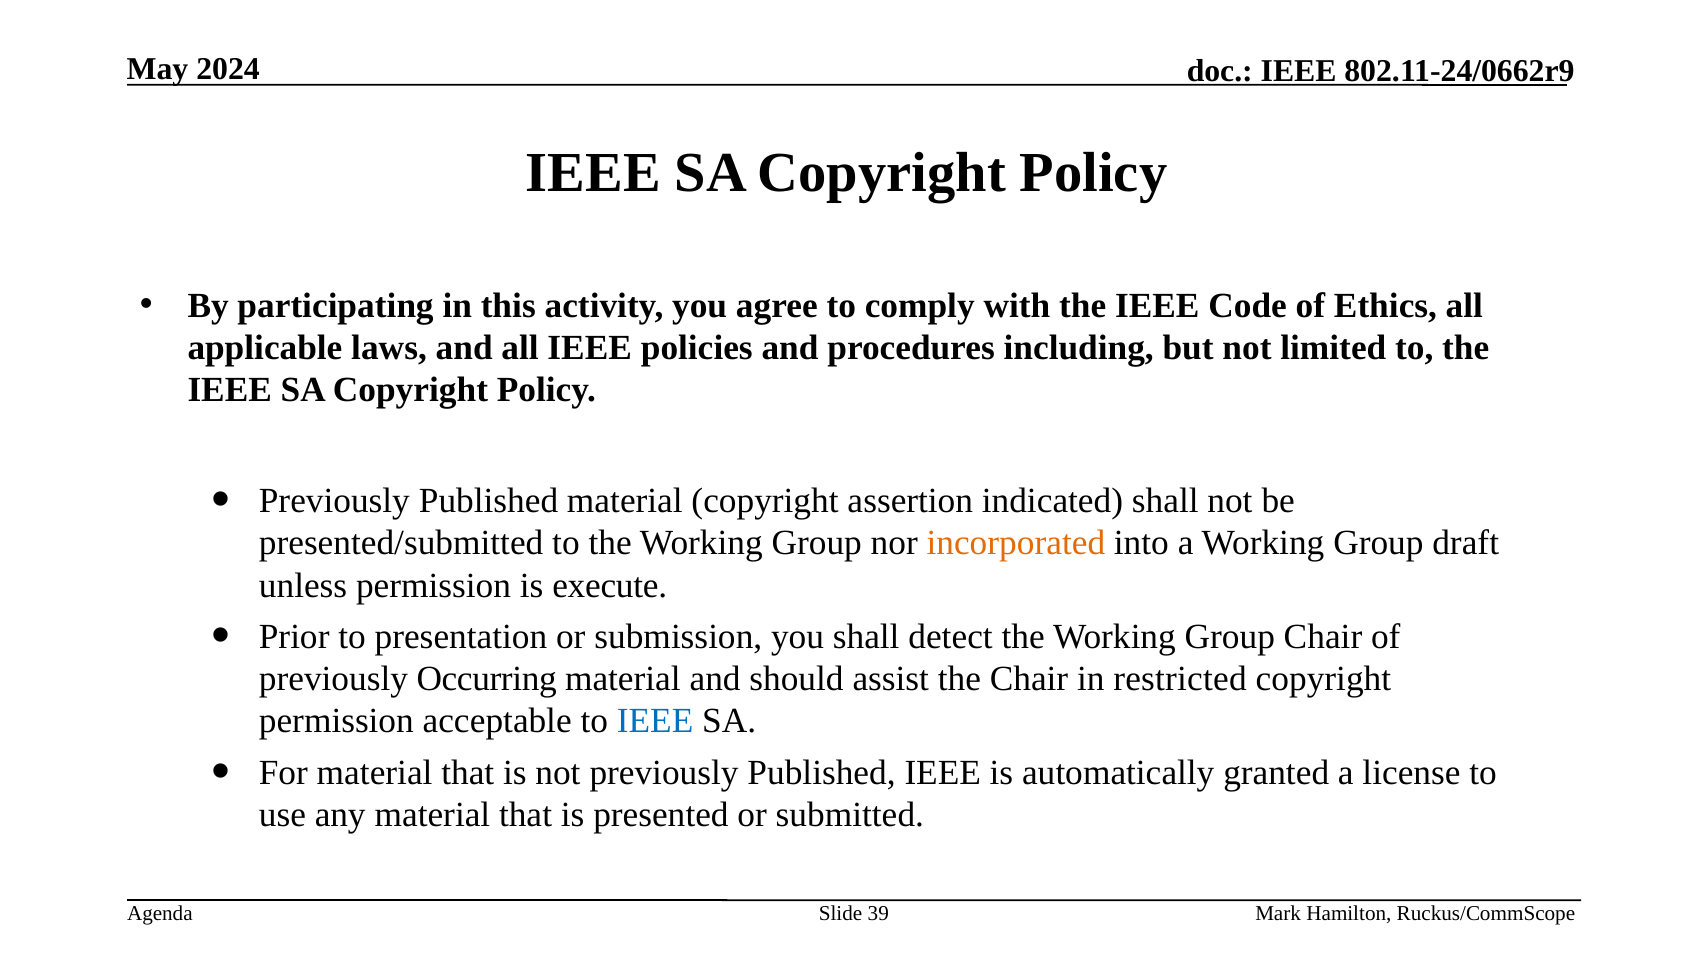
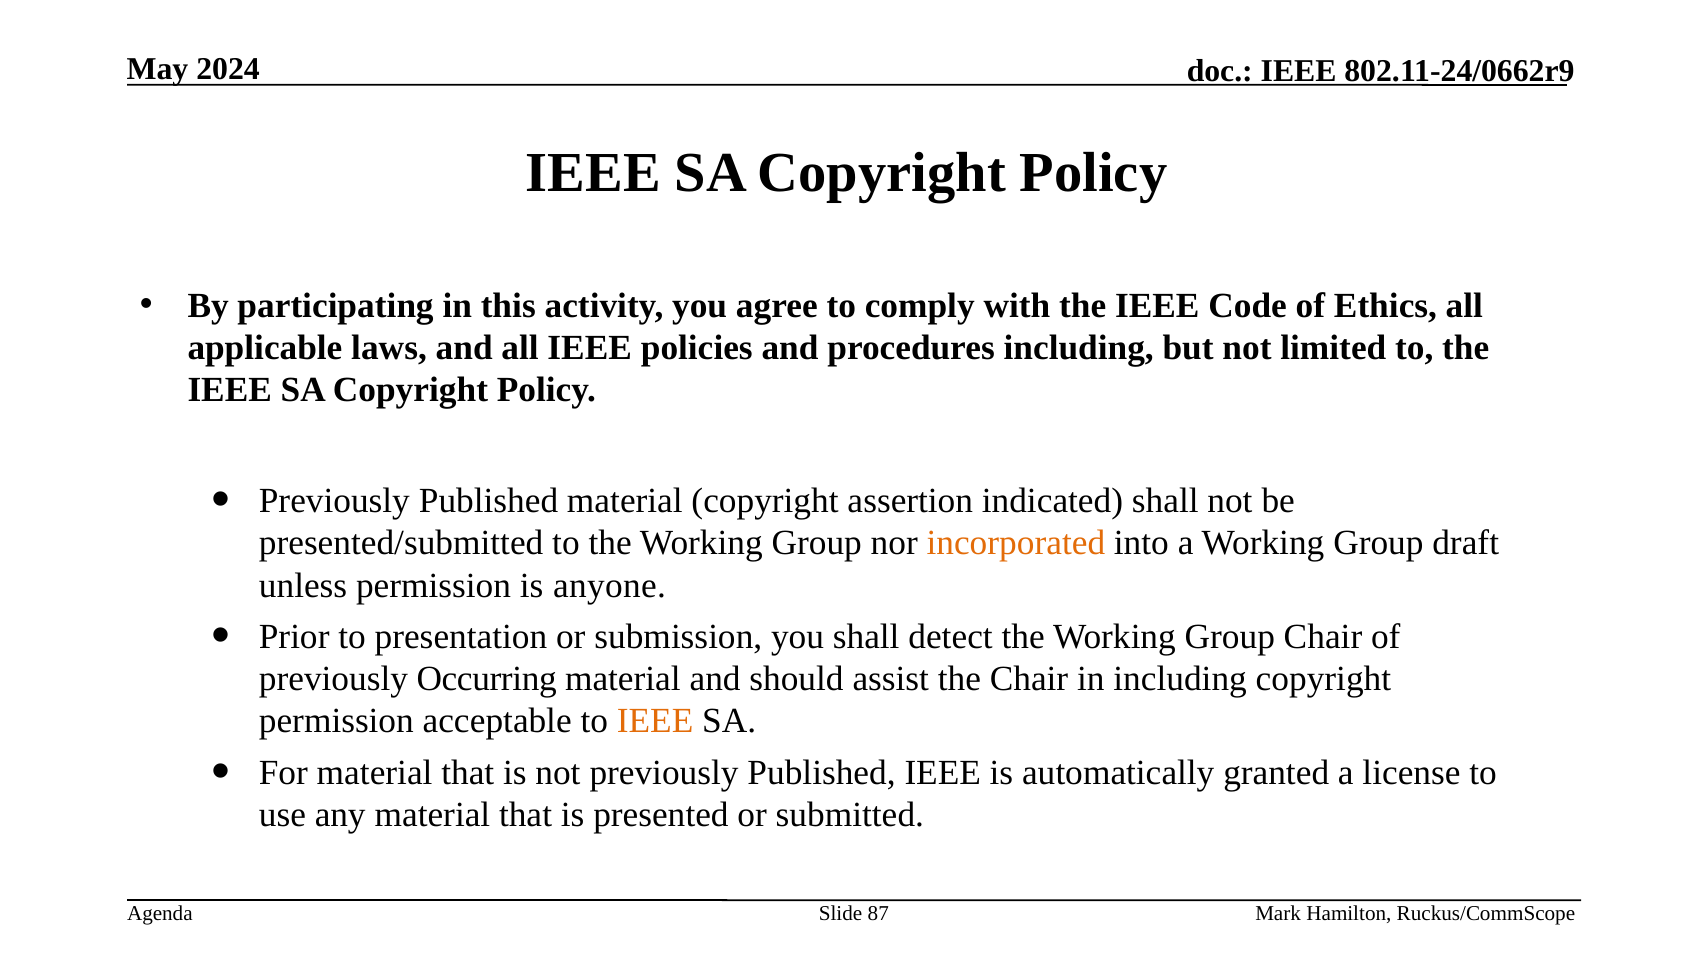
execute: execute -> anyone (609, 585)
in restricted: restricted -> including (1180, 679)
IEEE colour: blue -> orange (655, 721)
39: 39 -> 87 (878, 914)
